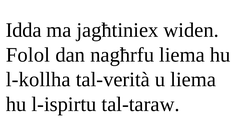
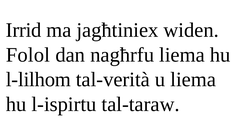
Idda: Idda -> Irrid (24, 30)
l-kollha: l-kollha -> l-lilhom (38, 79)
